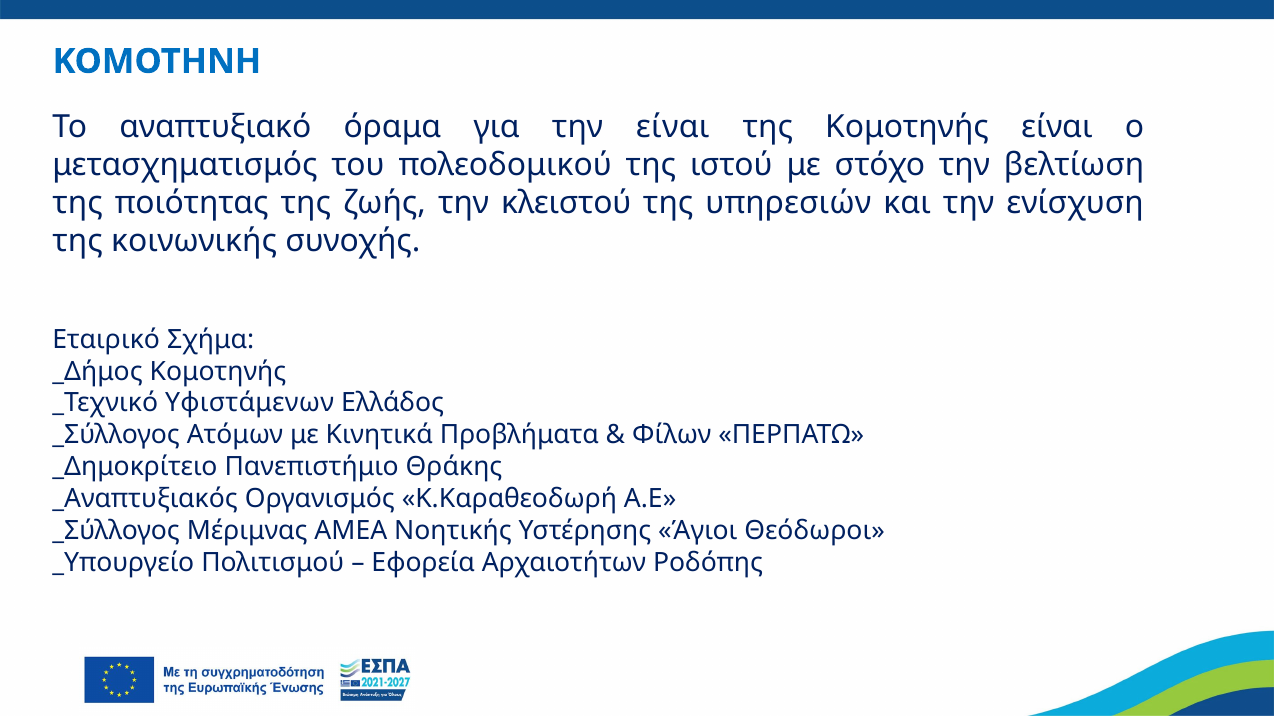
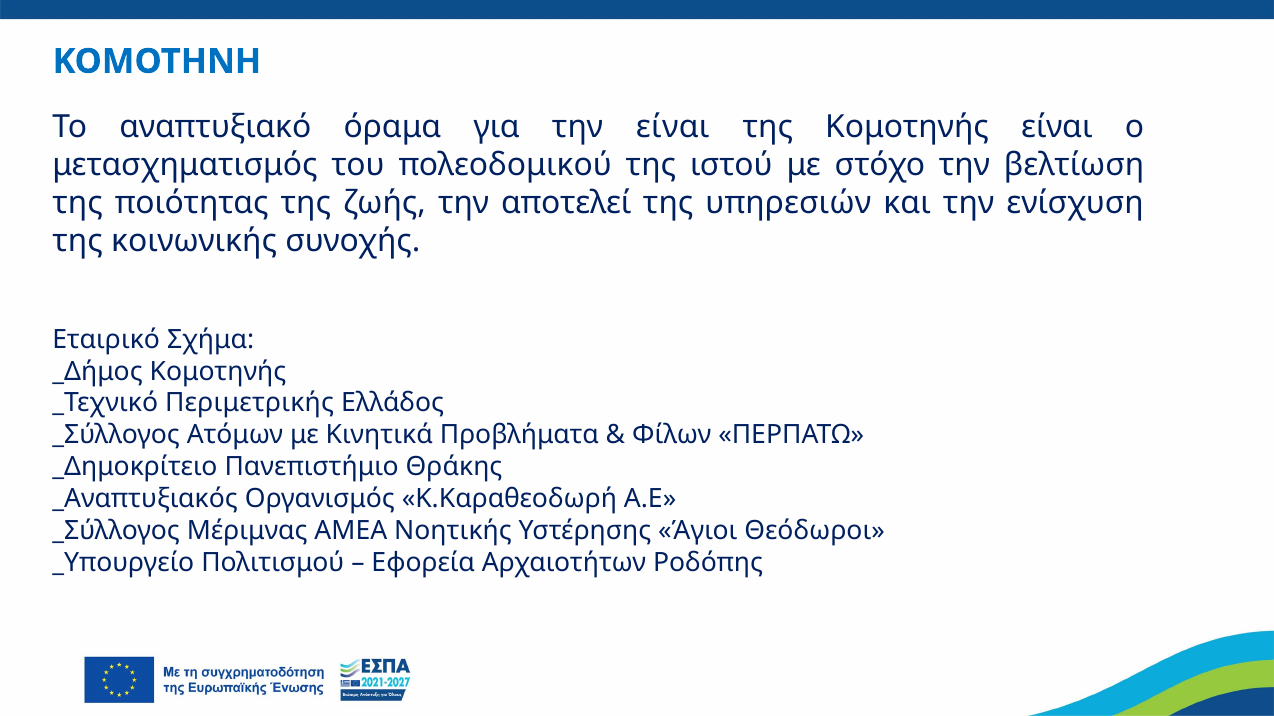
κλειστού: κλειστού -> αποτελεί (566, 203)
Υφιστάμενων: Υφιστάμενων -> Περιμετρικής (250, 404)
